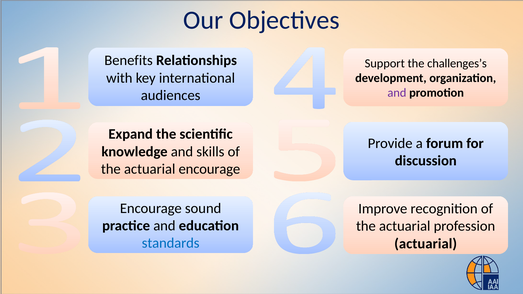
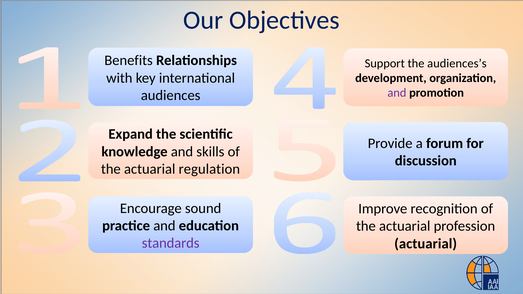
challenges’s: challenges’s -> audiences’s (457, 63)
actuarial encourage: encourage -> regulation (209, 169)
standards colour: blue -> purple (171, 243)
